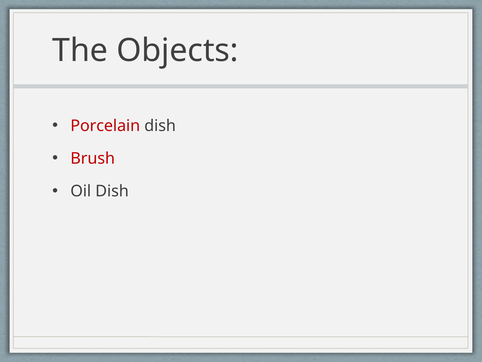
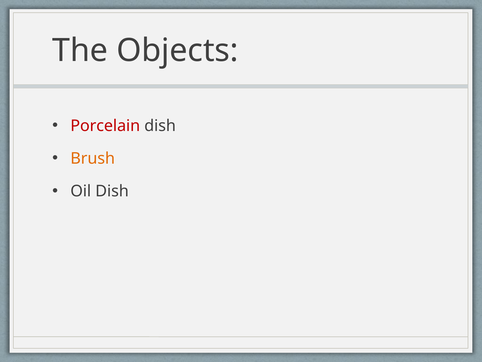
Brush colour: red -> orange (93, 158)
